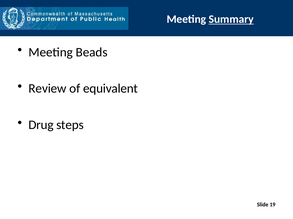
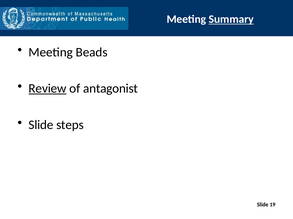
Review underline: none -> present (48, 89)
equivalent: equivalent -> antagonist (111, 89)
Drug: Drug -> Slide (41, 125)
